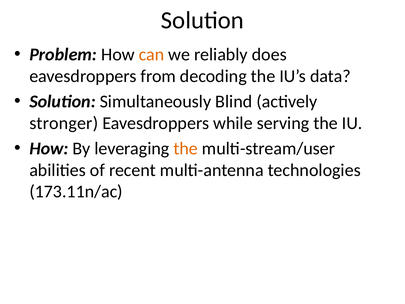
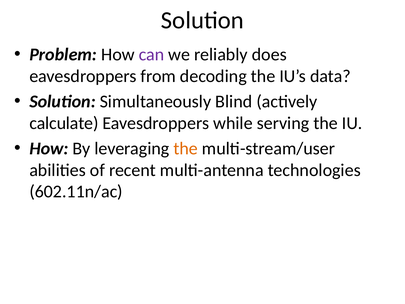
can colour: orange -> purple (151, 55)
stronger: stronger -> calculate (64, 123)
173.11n/ac: 173.11n/ac -> 602.11n/ac (76, 192)
